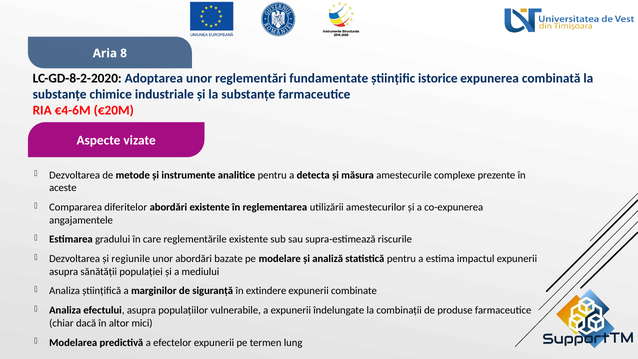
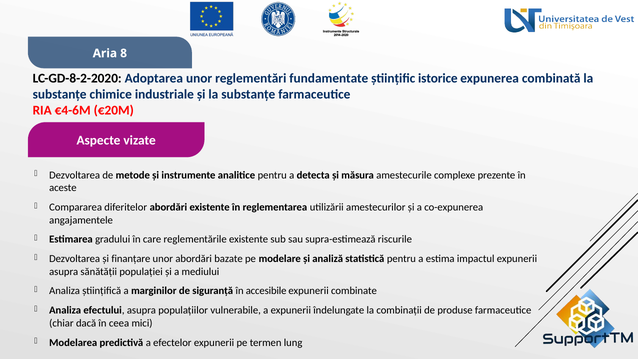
regiunile: regiunile -> finanțare (131, 259)
extindere: extindere -> accesibile (266, 291)
altor: altor -> ceea (119, 323)
